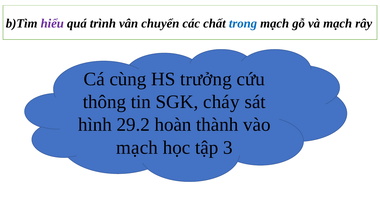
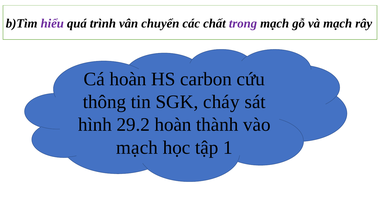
trong colour: blue -> purple (243, 23)
Cá cùng: cùng -> hoàn (128, 79)
trưởng: trưởng -> carbon (206, 79)
3: 3 -> 1 (228, 147)
